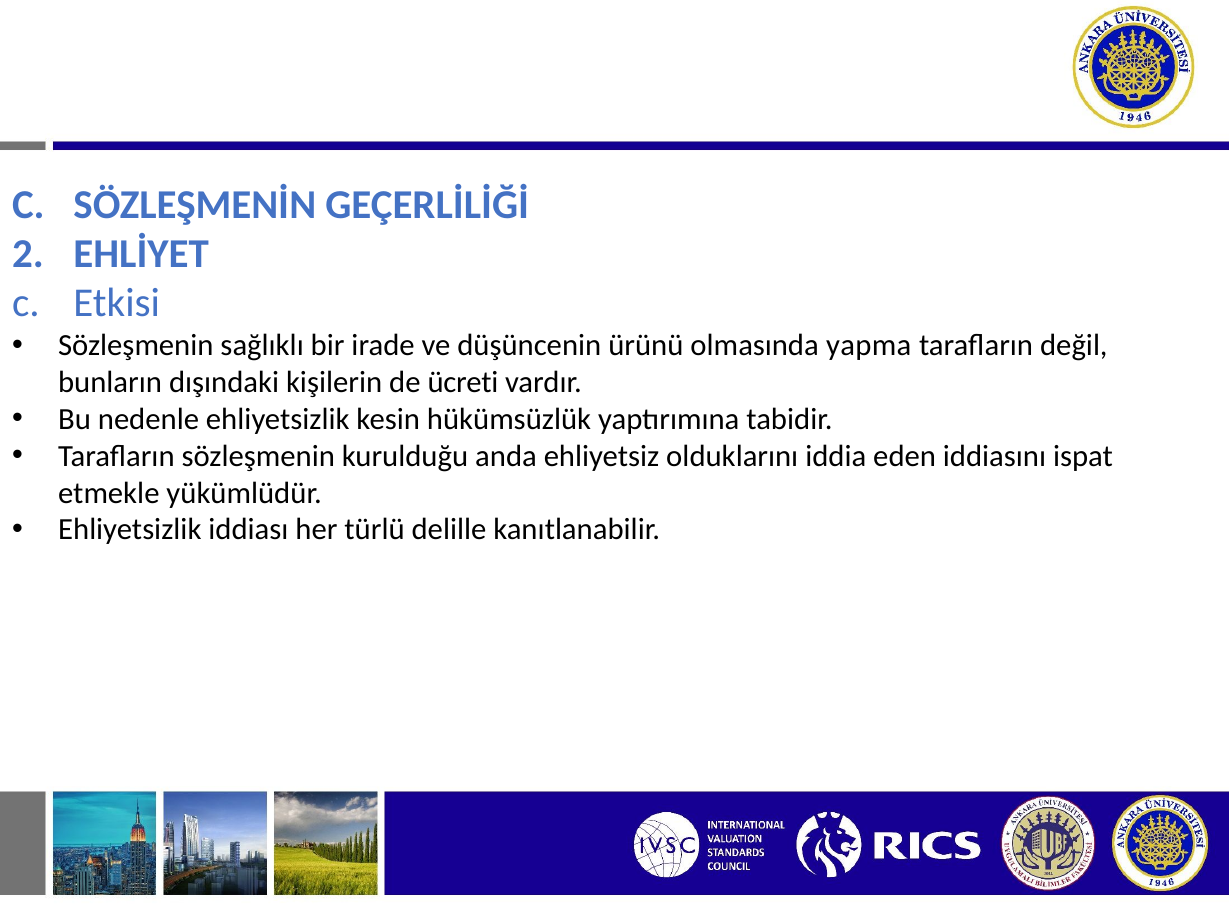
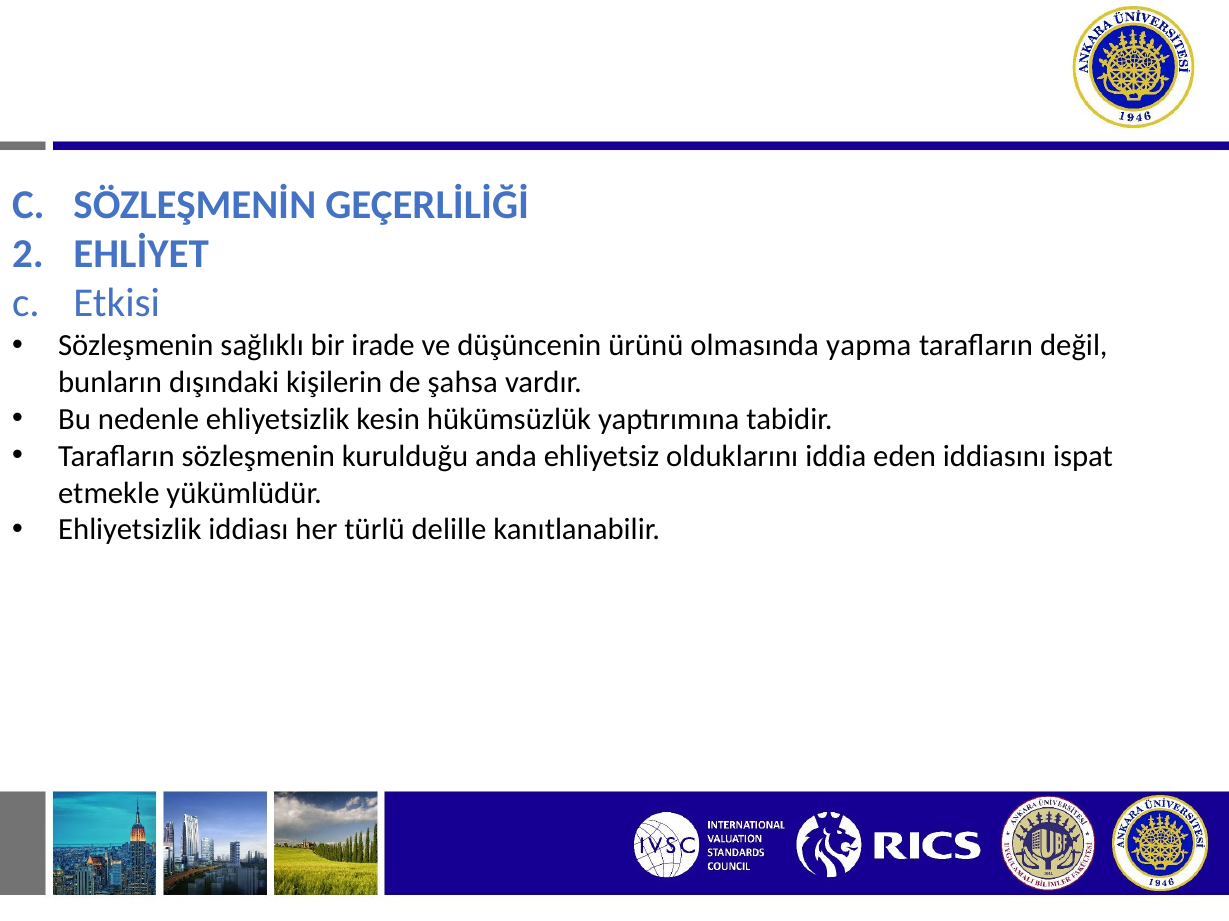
ücreti: ücreti -> şahsa (463, 383)
